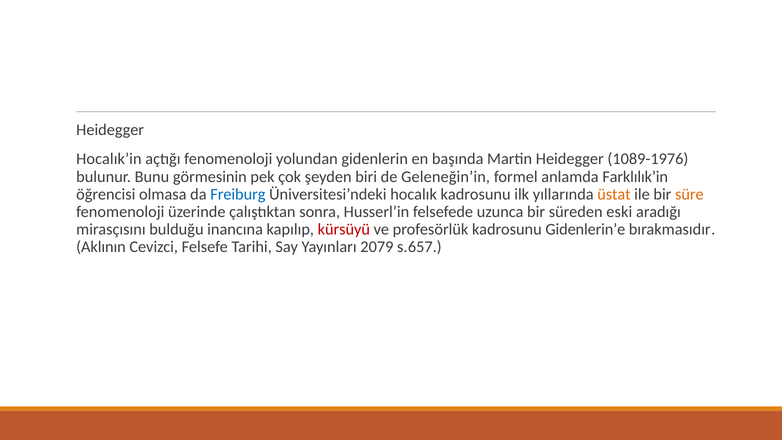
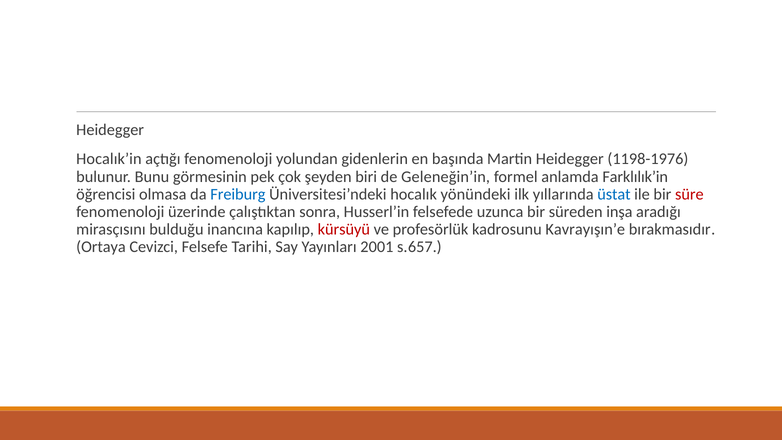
1089-1976: 1089-1976 -> 1198-1976 (648, 159)
hocalık kadrosunu: kadrosunu -> yönündeki (476, 194)
üstat colour: orange -> blue (614, 194)
süre colour: orange -> red (689, 194)
eski: eski -> inşa (619, 212)
Gidenlerin’e: Gidenlerin’e -> Kavrayışın’e (585, 229)
Aklının: Aklının -> Ortaya (101, 247)
2079: 2079 -> 2001 (377, 247)
